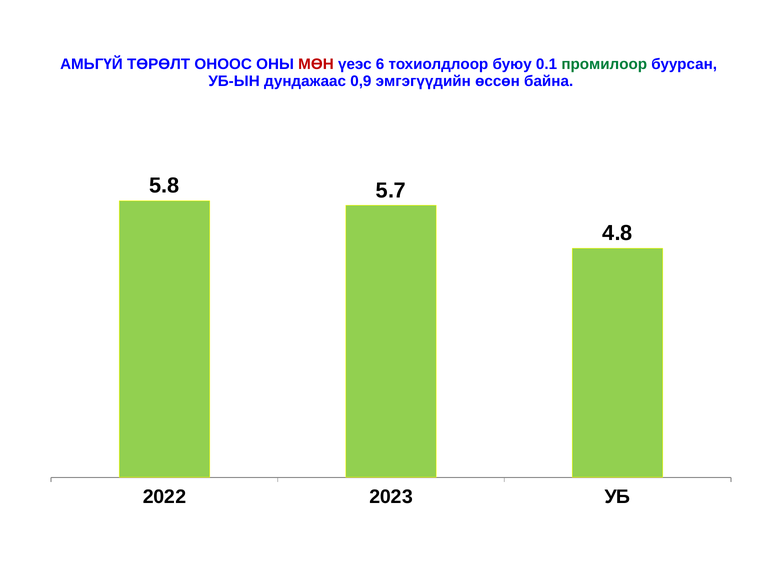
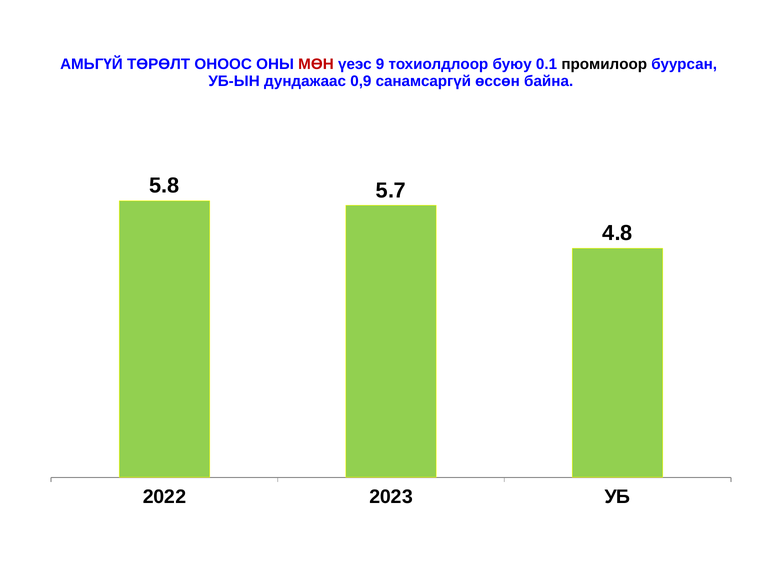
6: 6 -> 9 (380, 64)
промилоор colour: green -> black (604, 64)
эмгэгүүдийн: эмгэгүүдийн -> санамсаргүй (423, 81)
